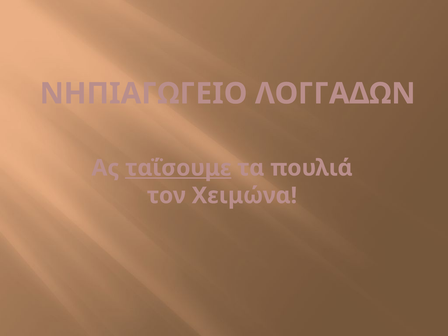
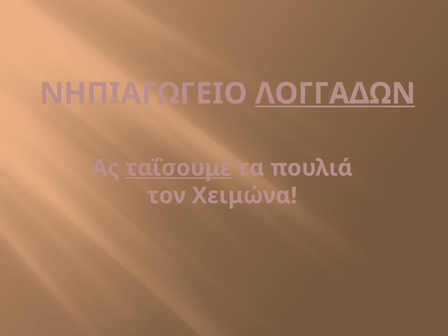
ΛΟΓΓΑΔΩΝ underline: none -> present (335, 94)
